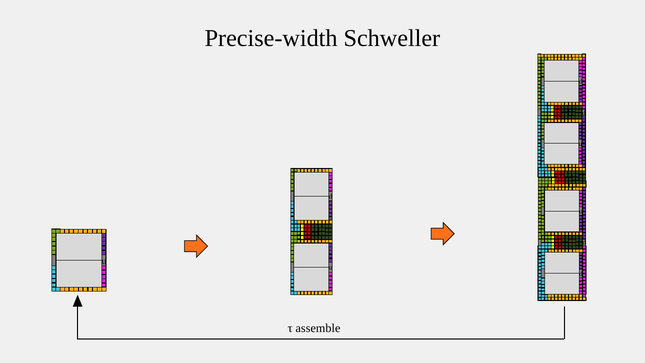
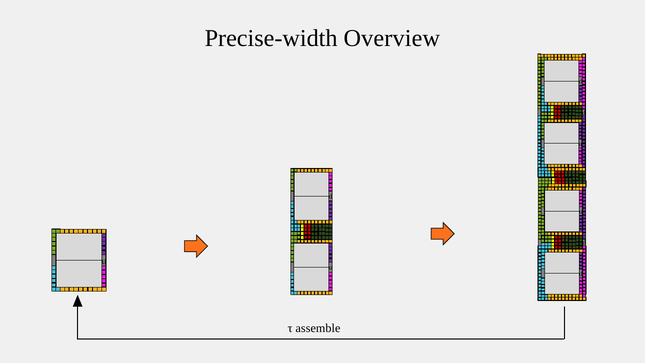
Schweller: Schweller -> Overview (392, 38)
